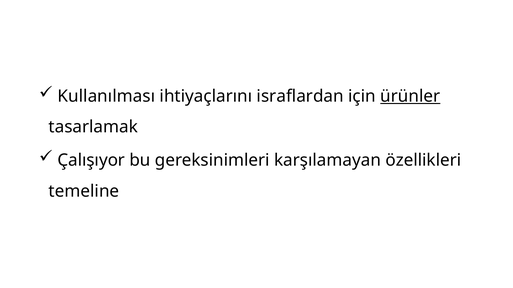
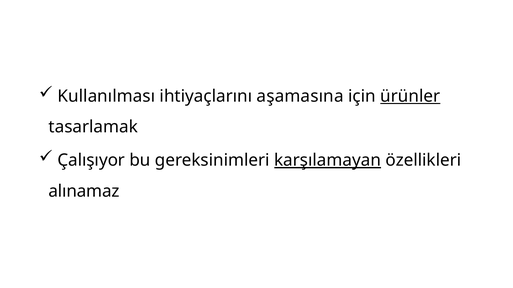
israflardan: israflardan -> aşamasına (300, 96)
karşılamayan underline: none -> present (328, 161)
temeline: temeline -> alınamaz (84, 191)
